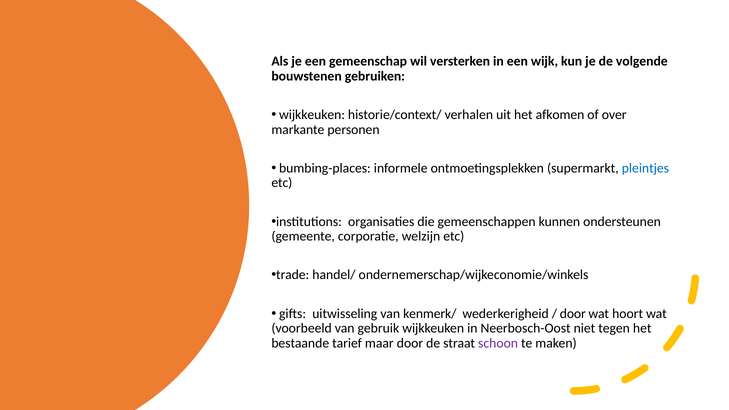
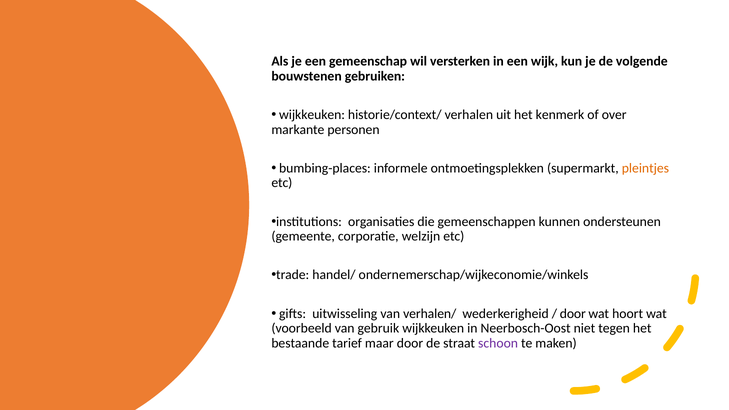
afkomen: afkomen -> kenmerk (560, 115)
pleintjes colour: blue -> orange (645, 168)
kenmerk/: kenmerk/ -> verhalen/ (430, 314)
